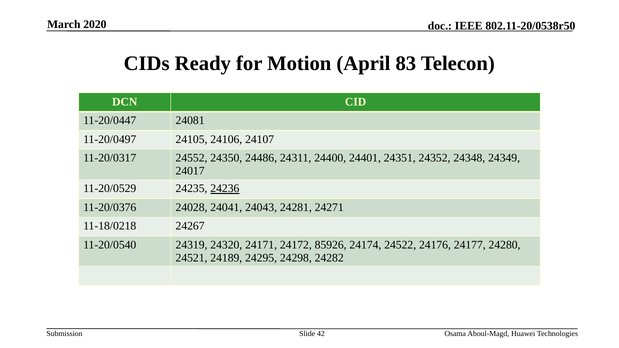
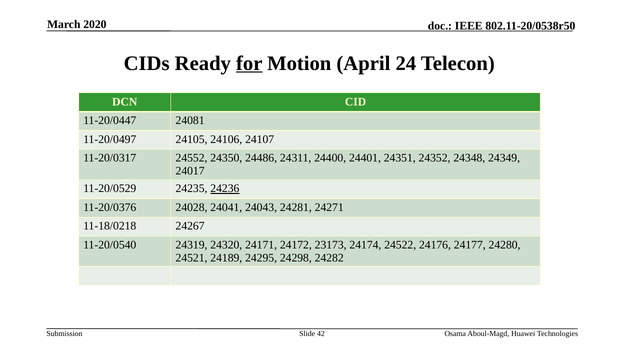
for underline: none -> present (249, 63)
83: 83 -> 24 (406, 63)
85926: 85926 -> 23173 (331, 245)
